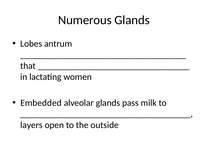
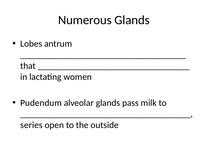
Embedded: Embedded -> Pudendum (41, 103)
layers: layers -> series (31, 125)
